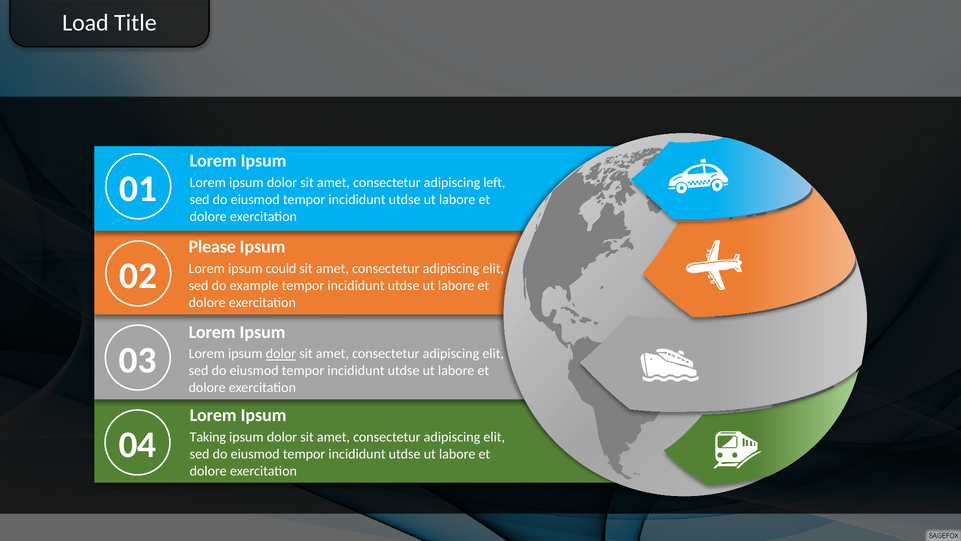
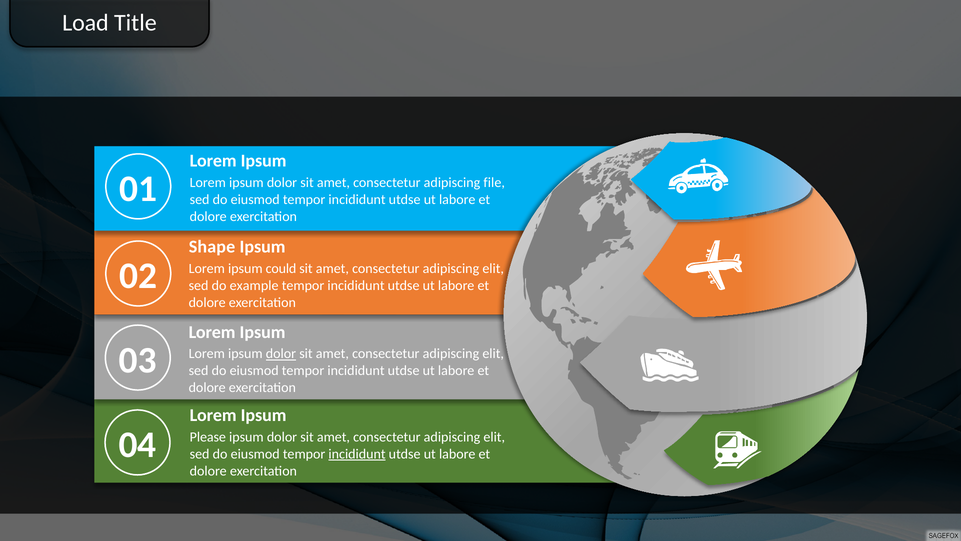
left: left -> file (494, 183)
Please: Please -> Shape (212, 247)
Taking: Taking -> Please (208, 437)
incididunt underline: none -> present (357, 454)
